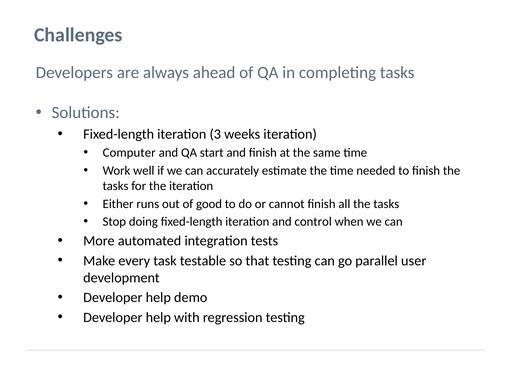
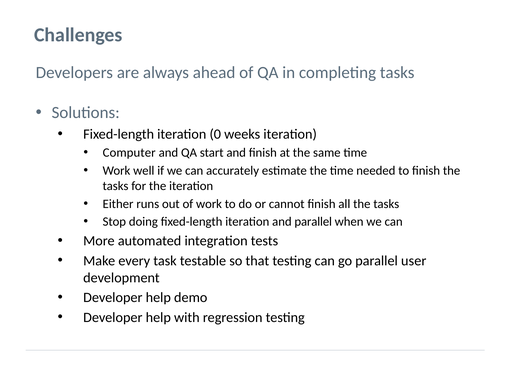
3: 3 -> 0 (215, 134)
of good: good -> work (209, 204)
and control: control -> parallel (313, 221)
